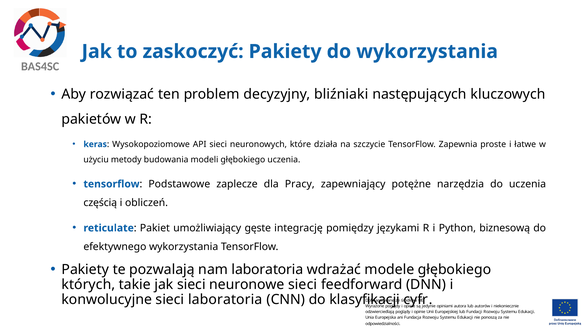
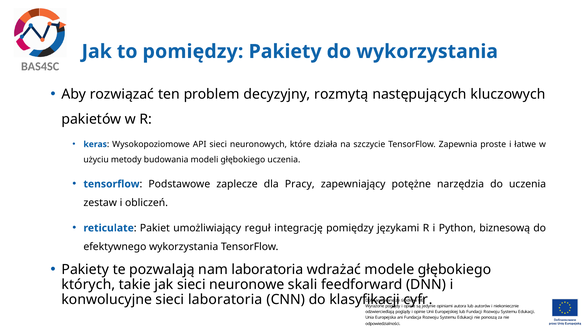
to zaskoczyć: zaskoczyć -> pomiędzy (193, 52)
bliźniaki: bliźniaki -> rozmytą (341, 94)
częścią: częścią -> zestaw (100, 203)
gęste: gęste -> reguł (258, 228)
neuronowe sieci: sieci -> skali (303, 285)
